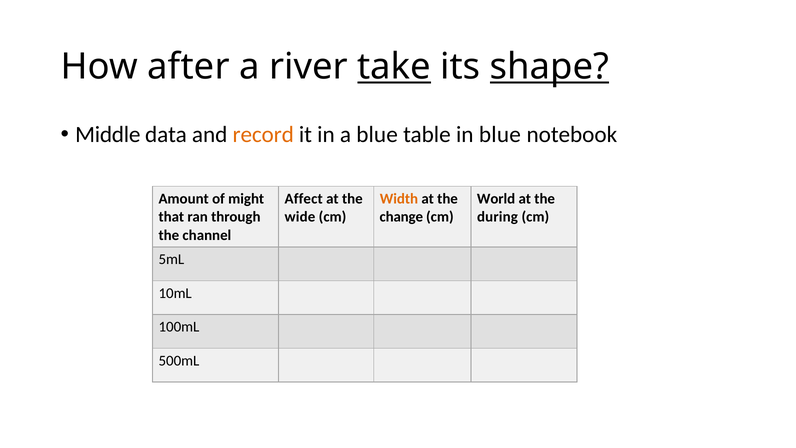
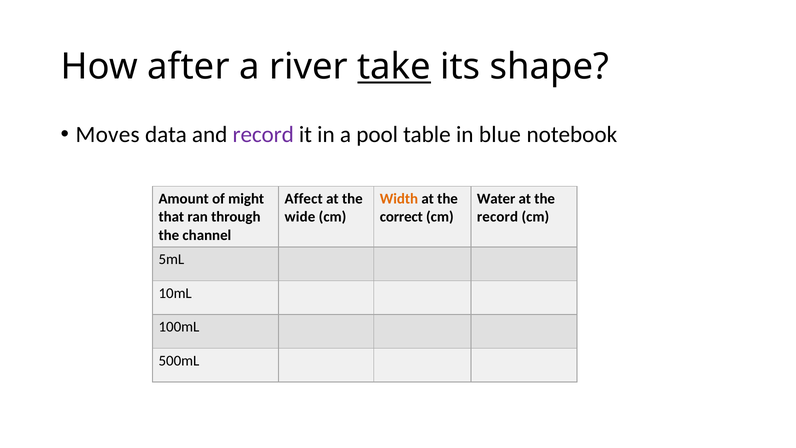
shape underline: present -> none (550, 67)
Middle: Middle -> Moves (108, 135)
record colour: orange -> purple (263, 135)
a blue: blue -> pool (377, 135)
World: World -> Water (496, 199)
change: change -> correct (401, 217)
during: during -> record (497, 217)
